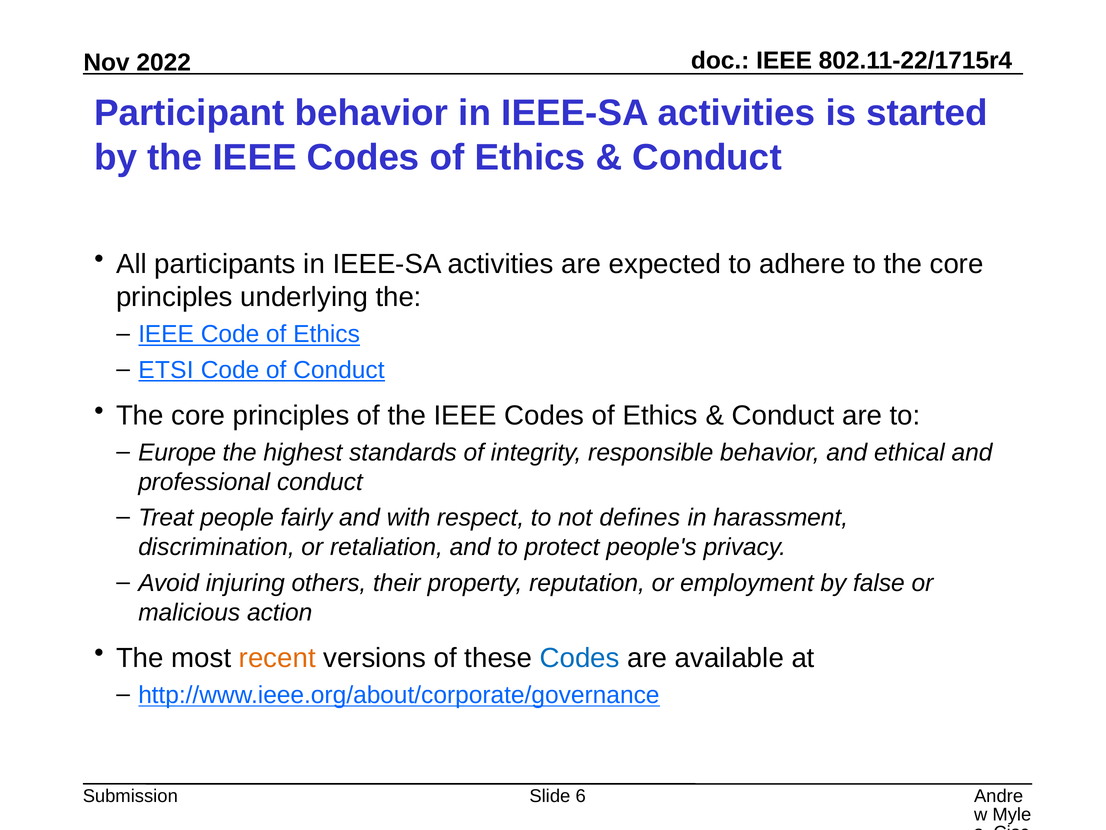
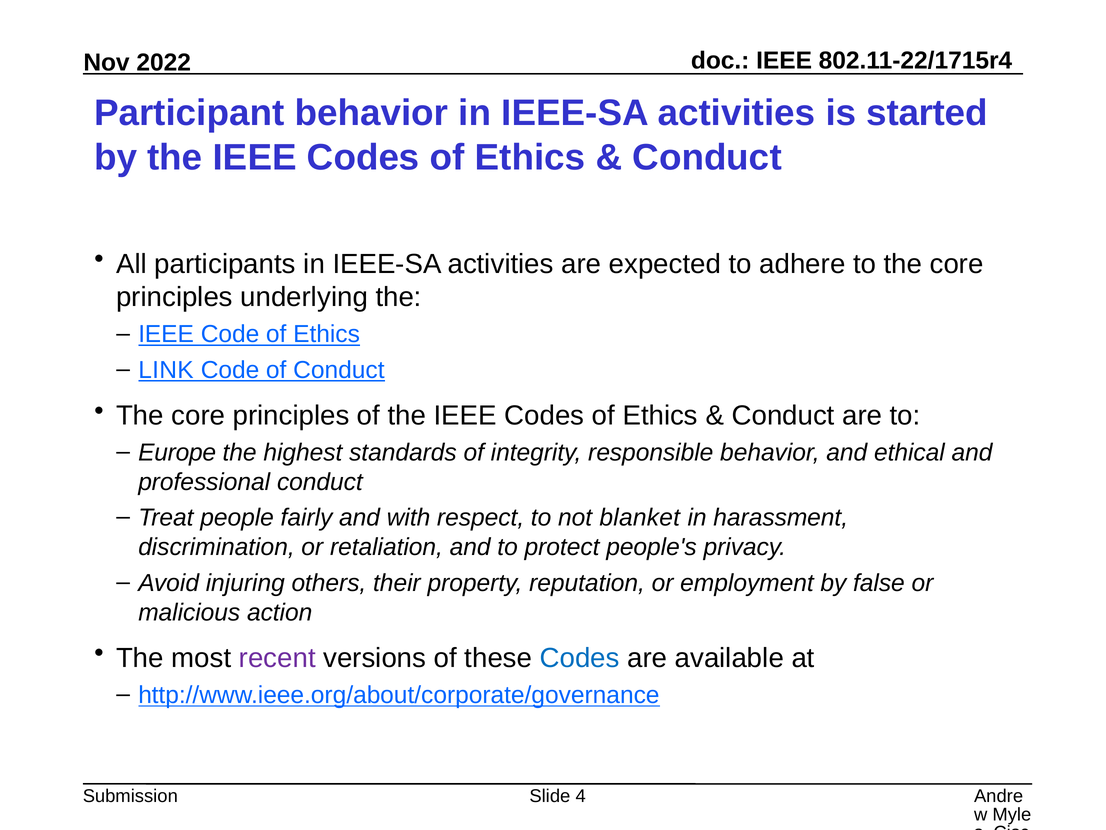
ETSI: ETSI -> LINK (166, 370)
defines: defines -> blanket (640, 518)
recent colour: orange -> purple (277, 657)
6: 6 -> 4 (581, 796)
